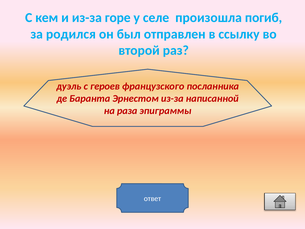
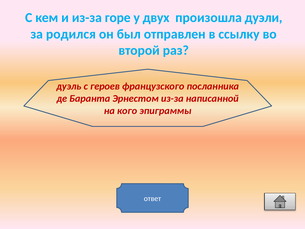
селе: селе -> двух (156, 18)
погиб: погиб -> дуэли (264, 18)
раза: раза -> кого (127, 111)
